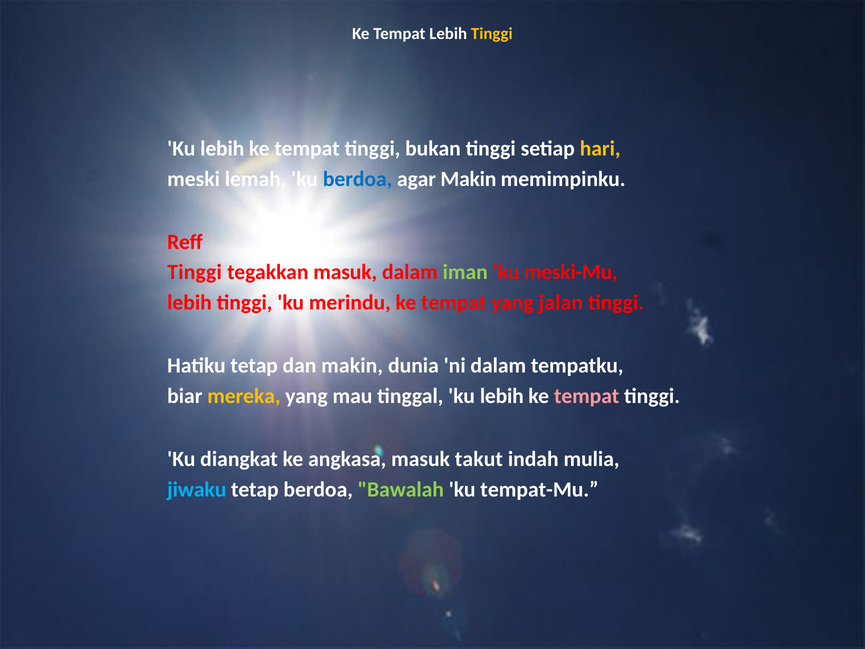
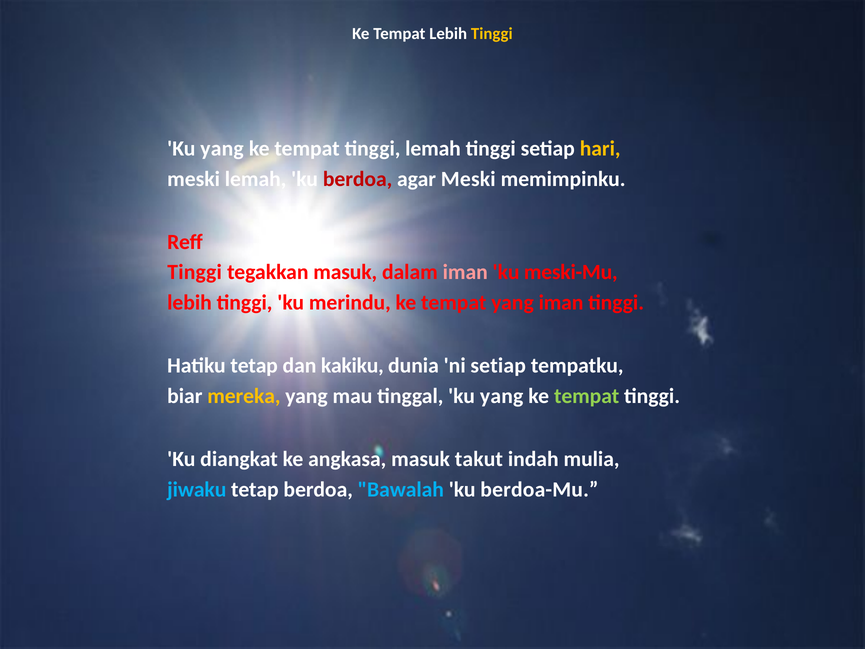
lebih: lebih -> yang (222, 149)
tinggi bukan: bukan -> lemah (433, 149)
berdoa colour: blue -> red (358, 179)
agar Makin: Makin -> Meski (468, 179)
iman colour: light green -> pink (465, 272)
yang jalan: jalan -> iman (561, 303)
dan makin: makin -> kakiku (352, 366)
ni dalam: dalam -> setiap (498, 366)
tinggal ku lebih: lebih -> yang (502, 396)
tempat colour: pink -> light green (587, 396)
Bawalah colour: light green -> light blue (401, 489)
tempat-Mu: tempat-Mu -> berdoa-Mu (539, 489)
